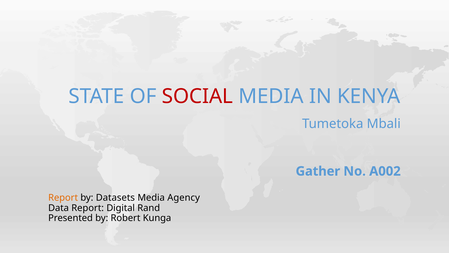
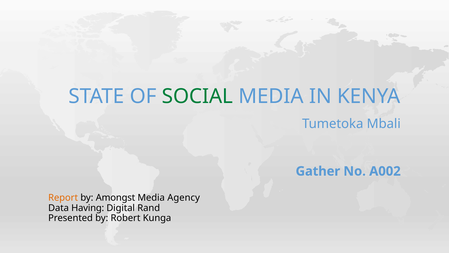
SOCIAL colour: red -> green (197, 96)
Datasets: Datasets -> Amongst (115, 198)
Data Report: Report -> Having (88, 208)
